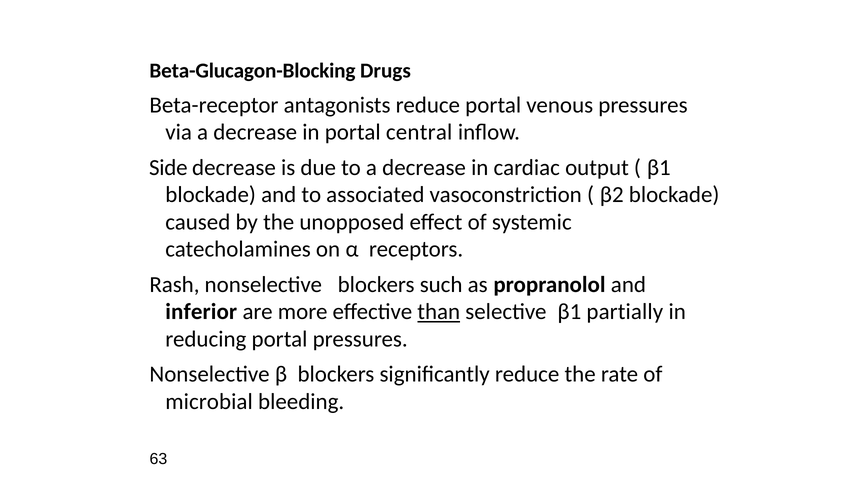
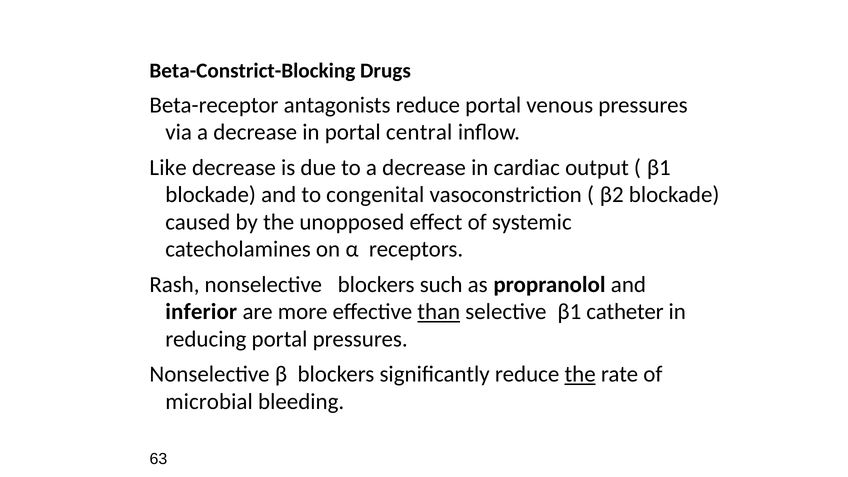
Beta-Glucagon-Blocking: Beta-Glucagon-Blocking -> Beta-Constrict-Blocking (252, 71)
Side: Side -> Like (168, 168)
associated: associated -> congenital (375, 195)
partially: partially -> catheter (625, 312)
the underline: none -> present (580, 374)
